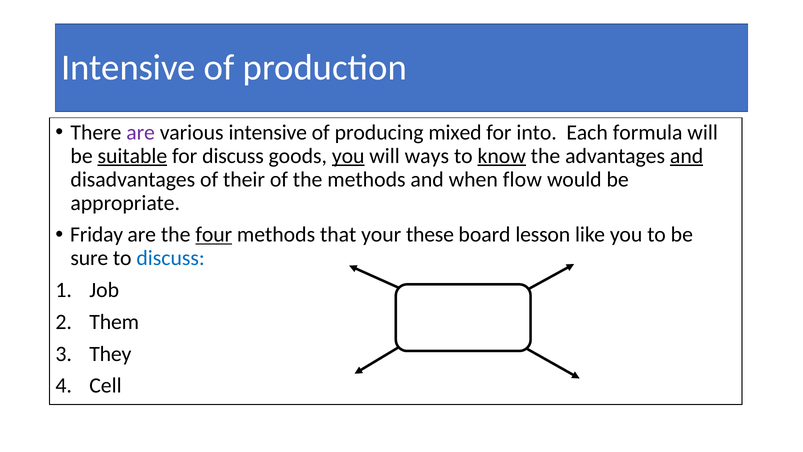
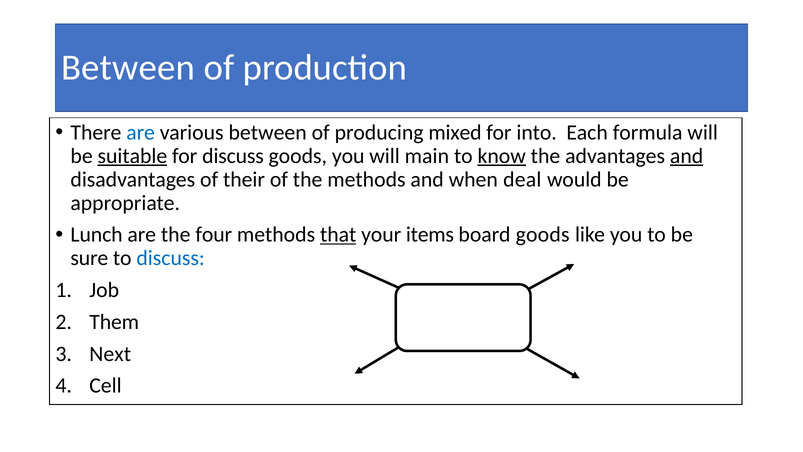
Intensive: Intensive -> Between (128, 67)
are colour: purple -> blue (141, 132)
various intensive: intensive -> between (268, 132)
you underline: present -> none (348, 156)
ways: ways -> main (427, 156)
flow: flow -> deal (522, 179)
Friday: Friday -> Lunch (97, 235)
four underline: present -> none (214, 235)
that underline: none -> present (338, 235)
these: these -> items (430, 235)
board lesson: lesson -> goods (543, 235)
They: They -> Next (110, 354)
